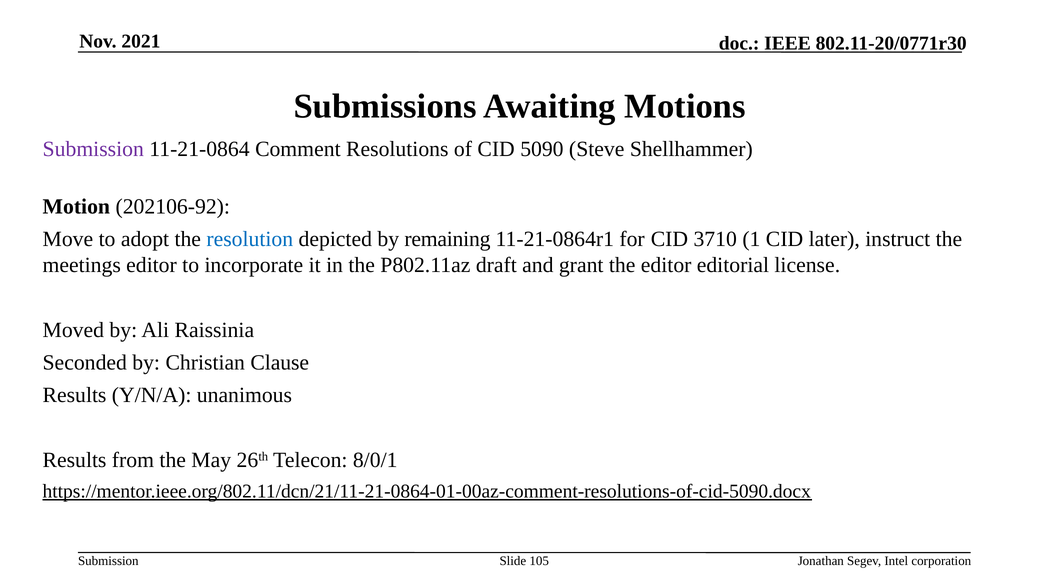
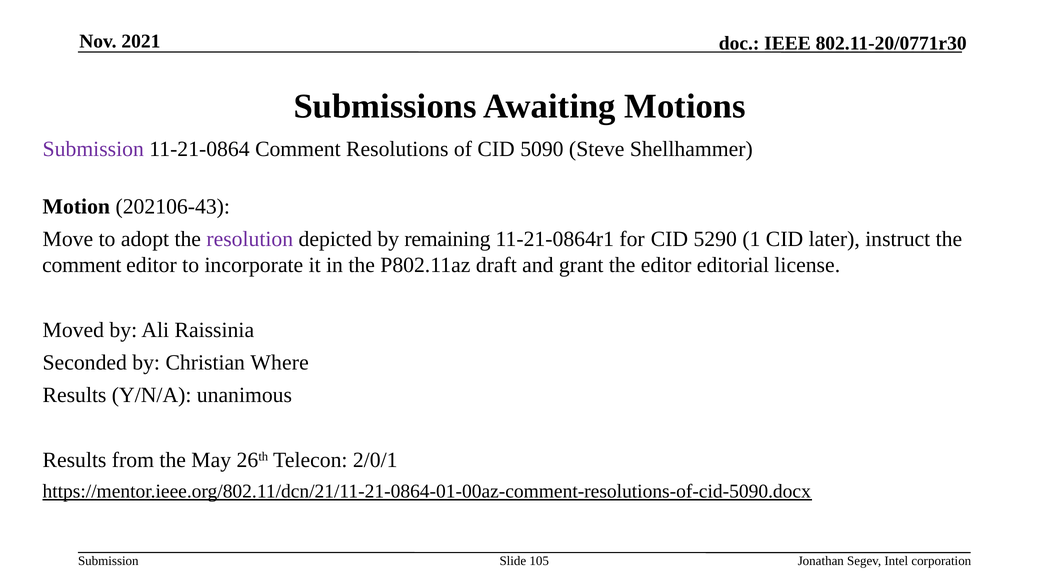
202106-92: 202106-92 -> 202106-43 (173, 206)
resolution colour: blue -> purple (250, 239)
3710: 3710 -> 5290 (715, 239)
meetings: meetings -> comment (82, 265)
Clause: Clause -> Where (280, 362)
8/0/1: 8/0/1 -> 2/0/1 (375, 460)
